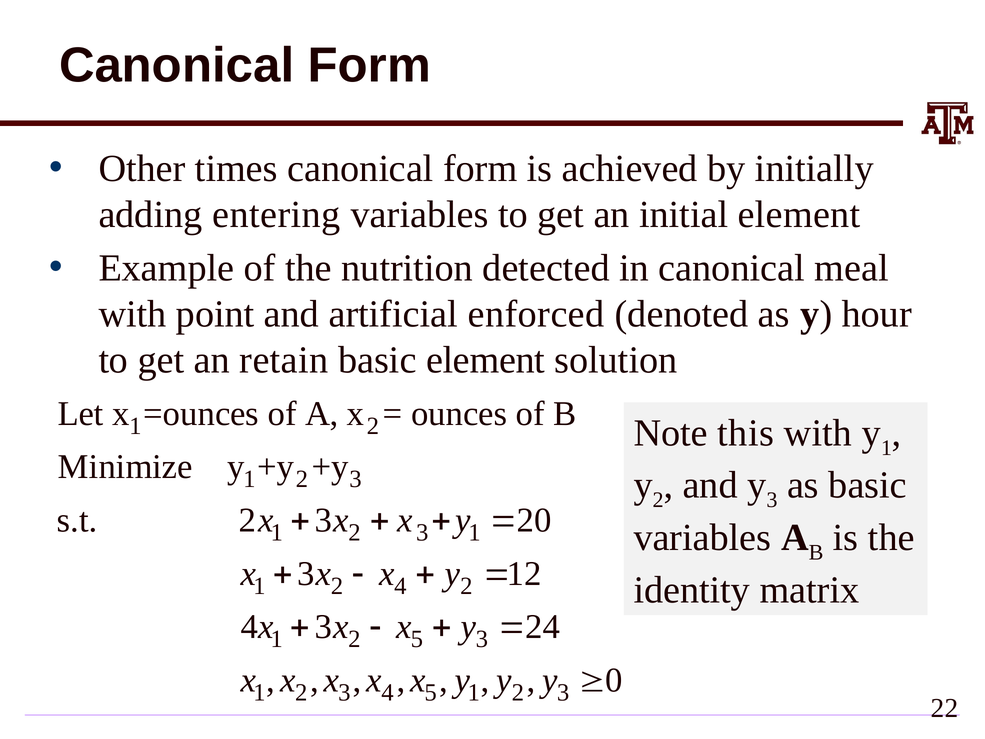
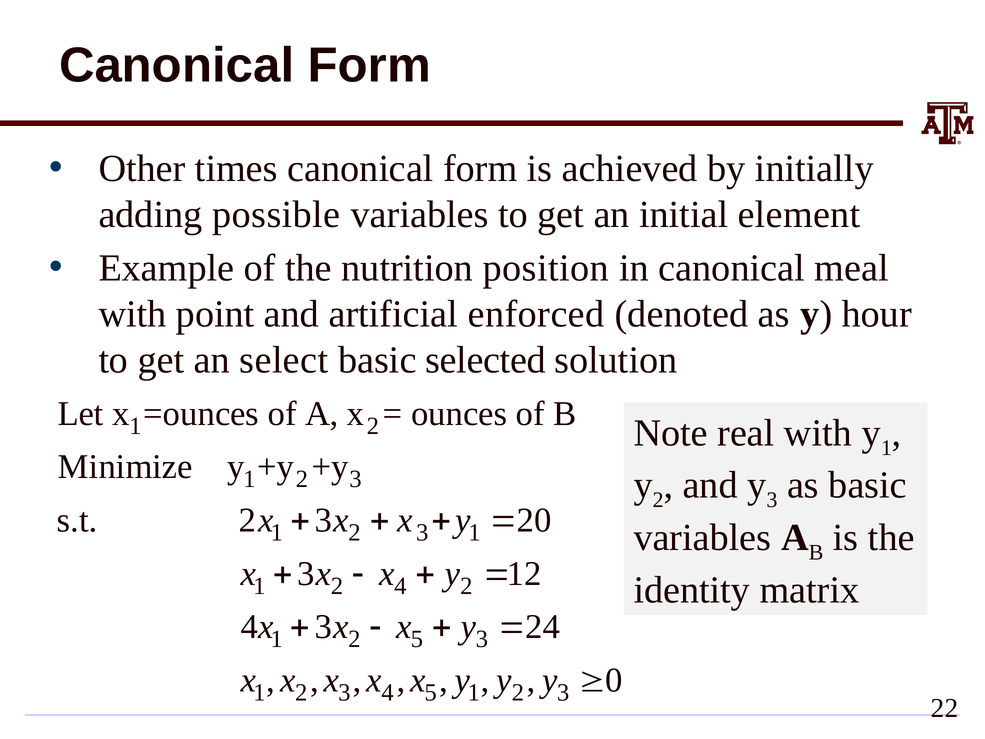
entering: entering -> possible (276, 214)
detected: detected -> position (546, 268)
retain: retain -> select (284, 360)
basic element: element -> selected (486, 360)
this: this -> real (746, 433)
